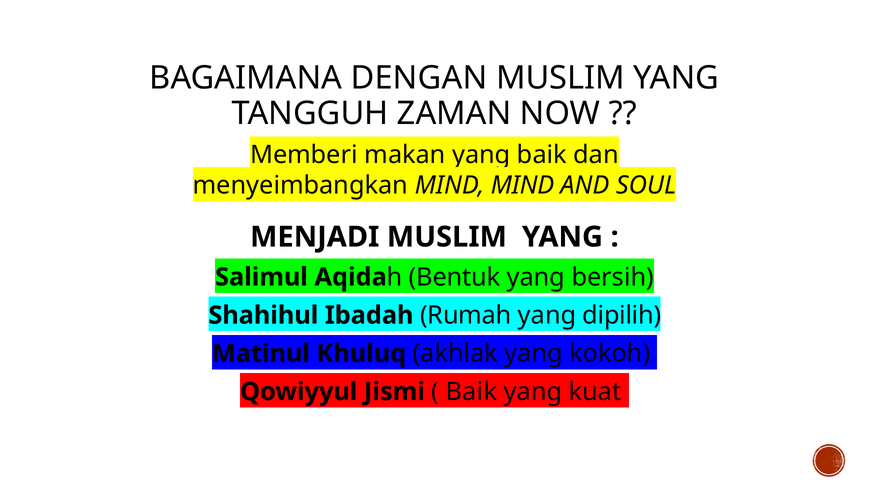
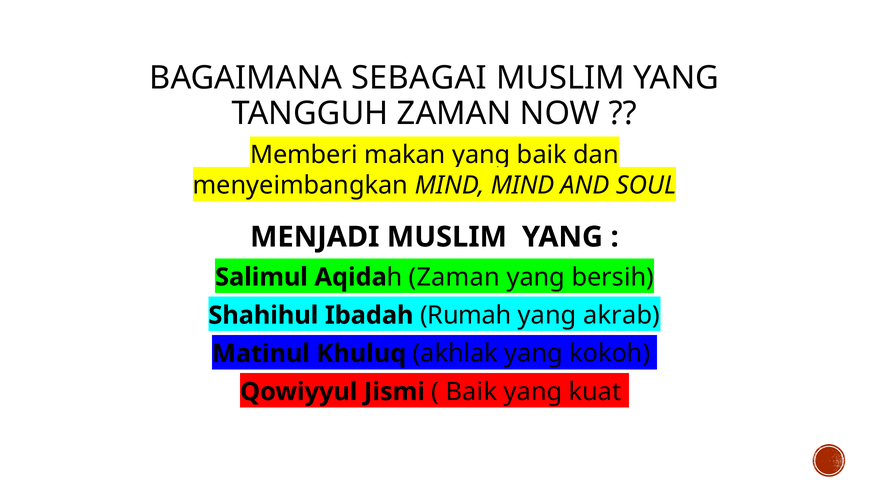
DENGAN: DENGAN -> SEBAGAI (419, 78)
Bentuk: Bentuk -> Zaman (454, 277)
dipilih: dipilih -> akrab (622, 315)
